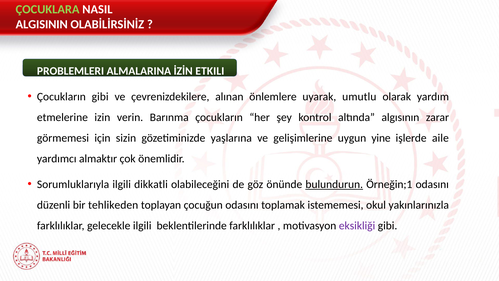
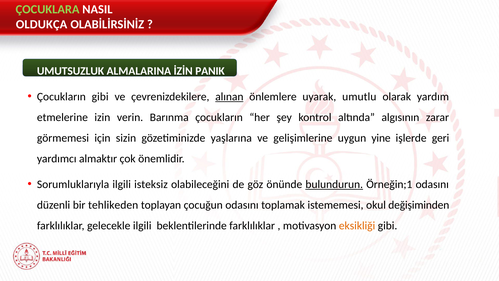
ALGISININ: ALGISININ -> OLDUKÇA (42, 24)
PROBLEMLERI: PROBLEMLERI -> UMUTSUZLUK (71, 71)
ETKILI: ETKILI -> PANIK (210, 71)
alınan underline: none -> present (229, 97)
aile: aile -> geri (441, 138)
dikkatli: dikkatli -> isteksiz (151, 184)
yakınlarınızla: yakınlarınızla -> değişiminden (419, 205)
eksikliği colour: purple -> orange (357, 225)
